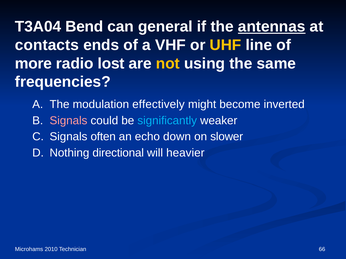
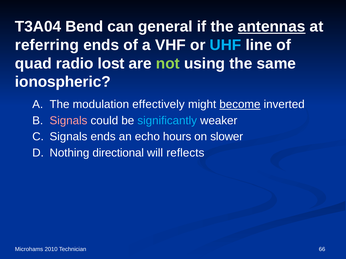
contacts: contacts -> referring (47, 45)
UHF colour: yellow -> light blue (226, 45)
more: more -> quad (33, 64)
not colour: yellow -> light green (168, 64)
frequencies: frequencies -> ionospheric (63, 82)
become underline: none -> present (240, 105)
Signals often: often -> ends (103, 137)
down: down -> hours (177, 137)
heavier: heavier -> reflects (185, 153)
